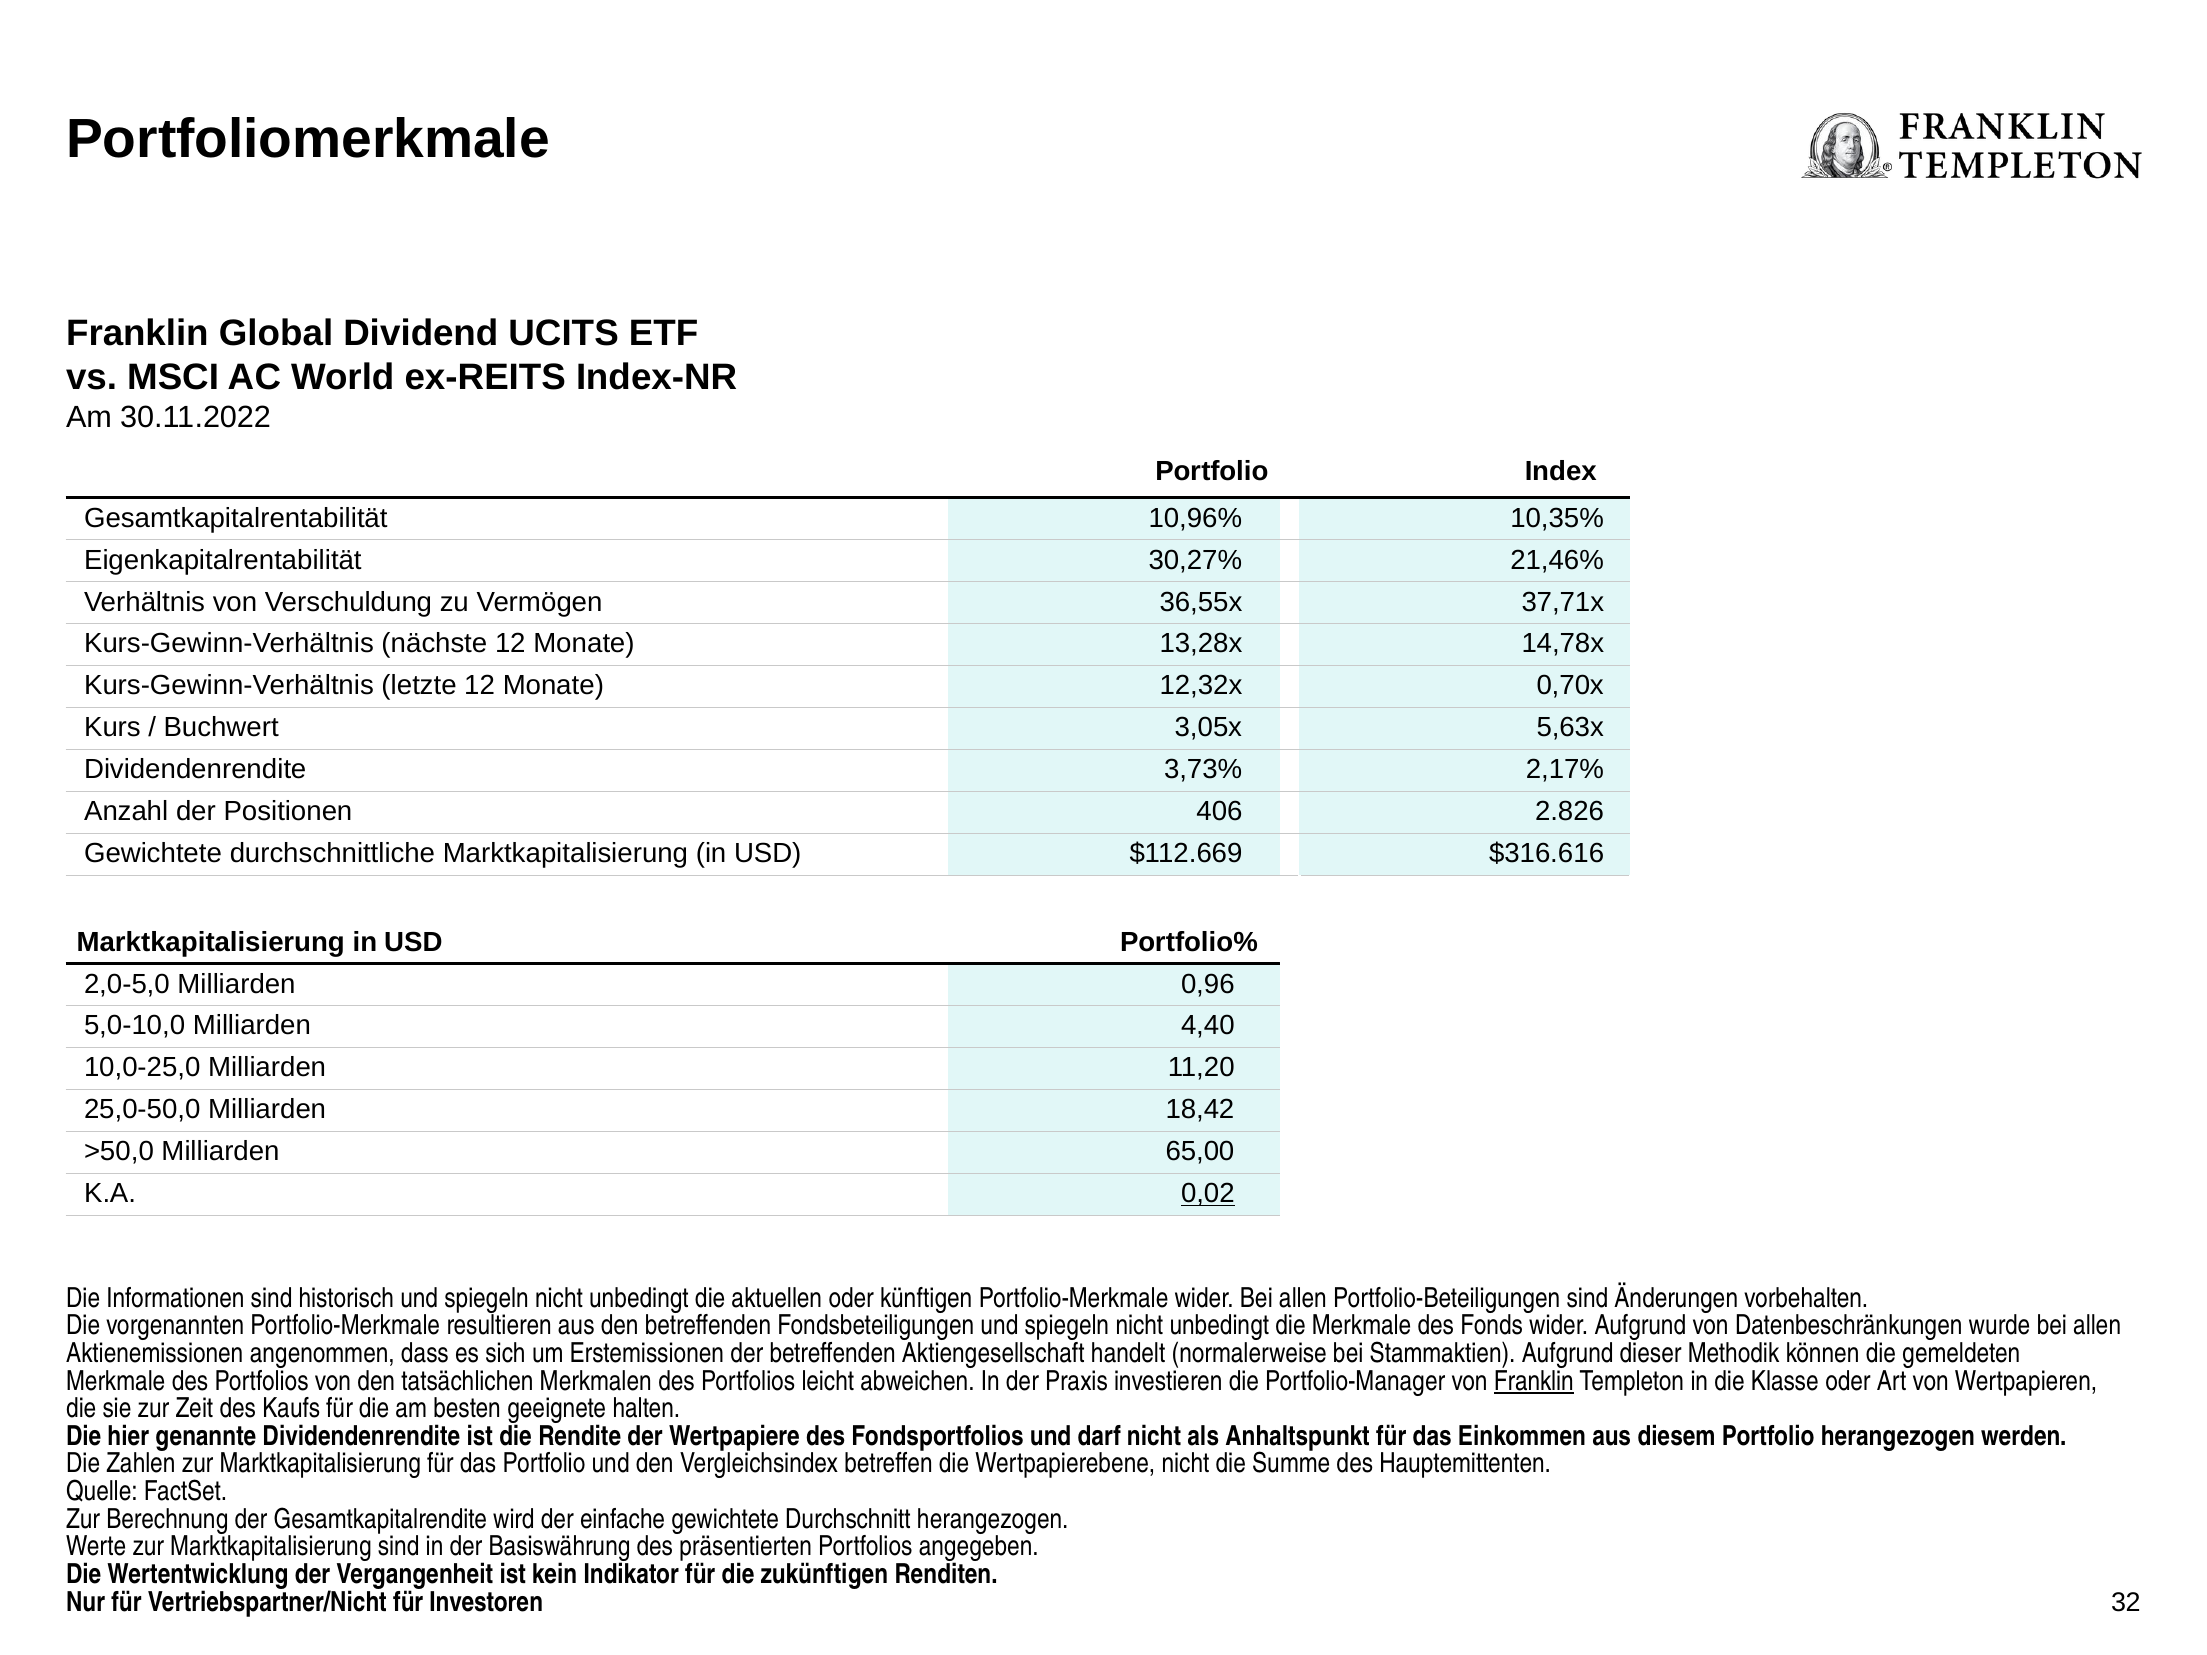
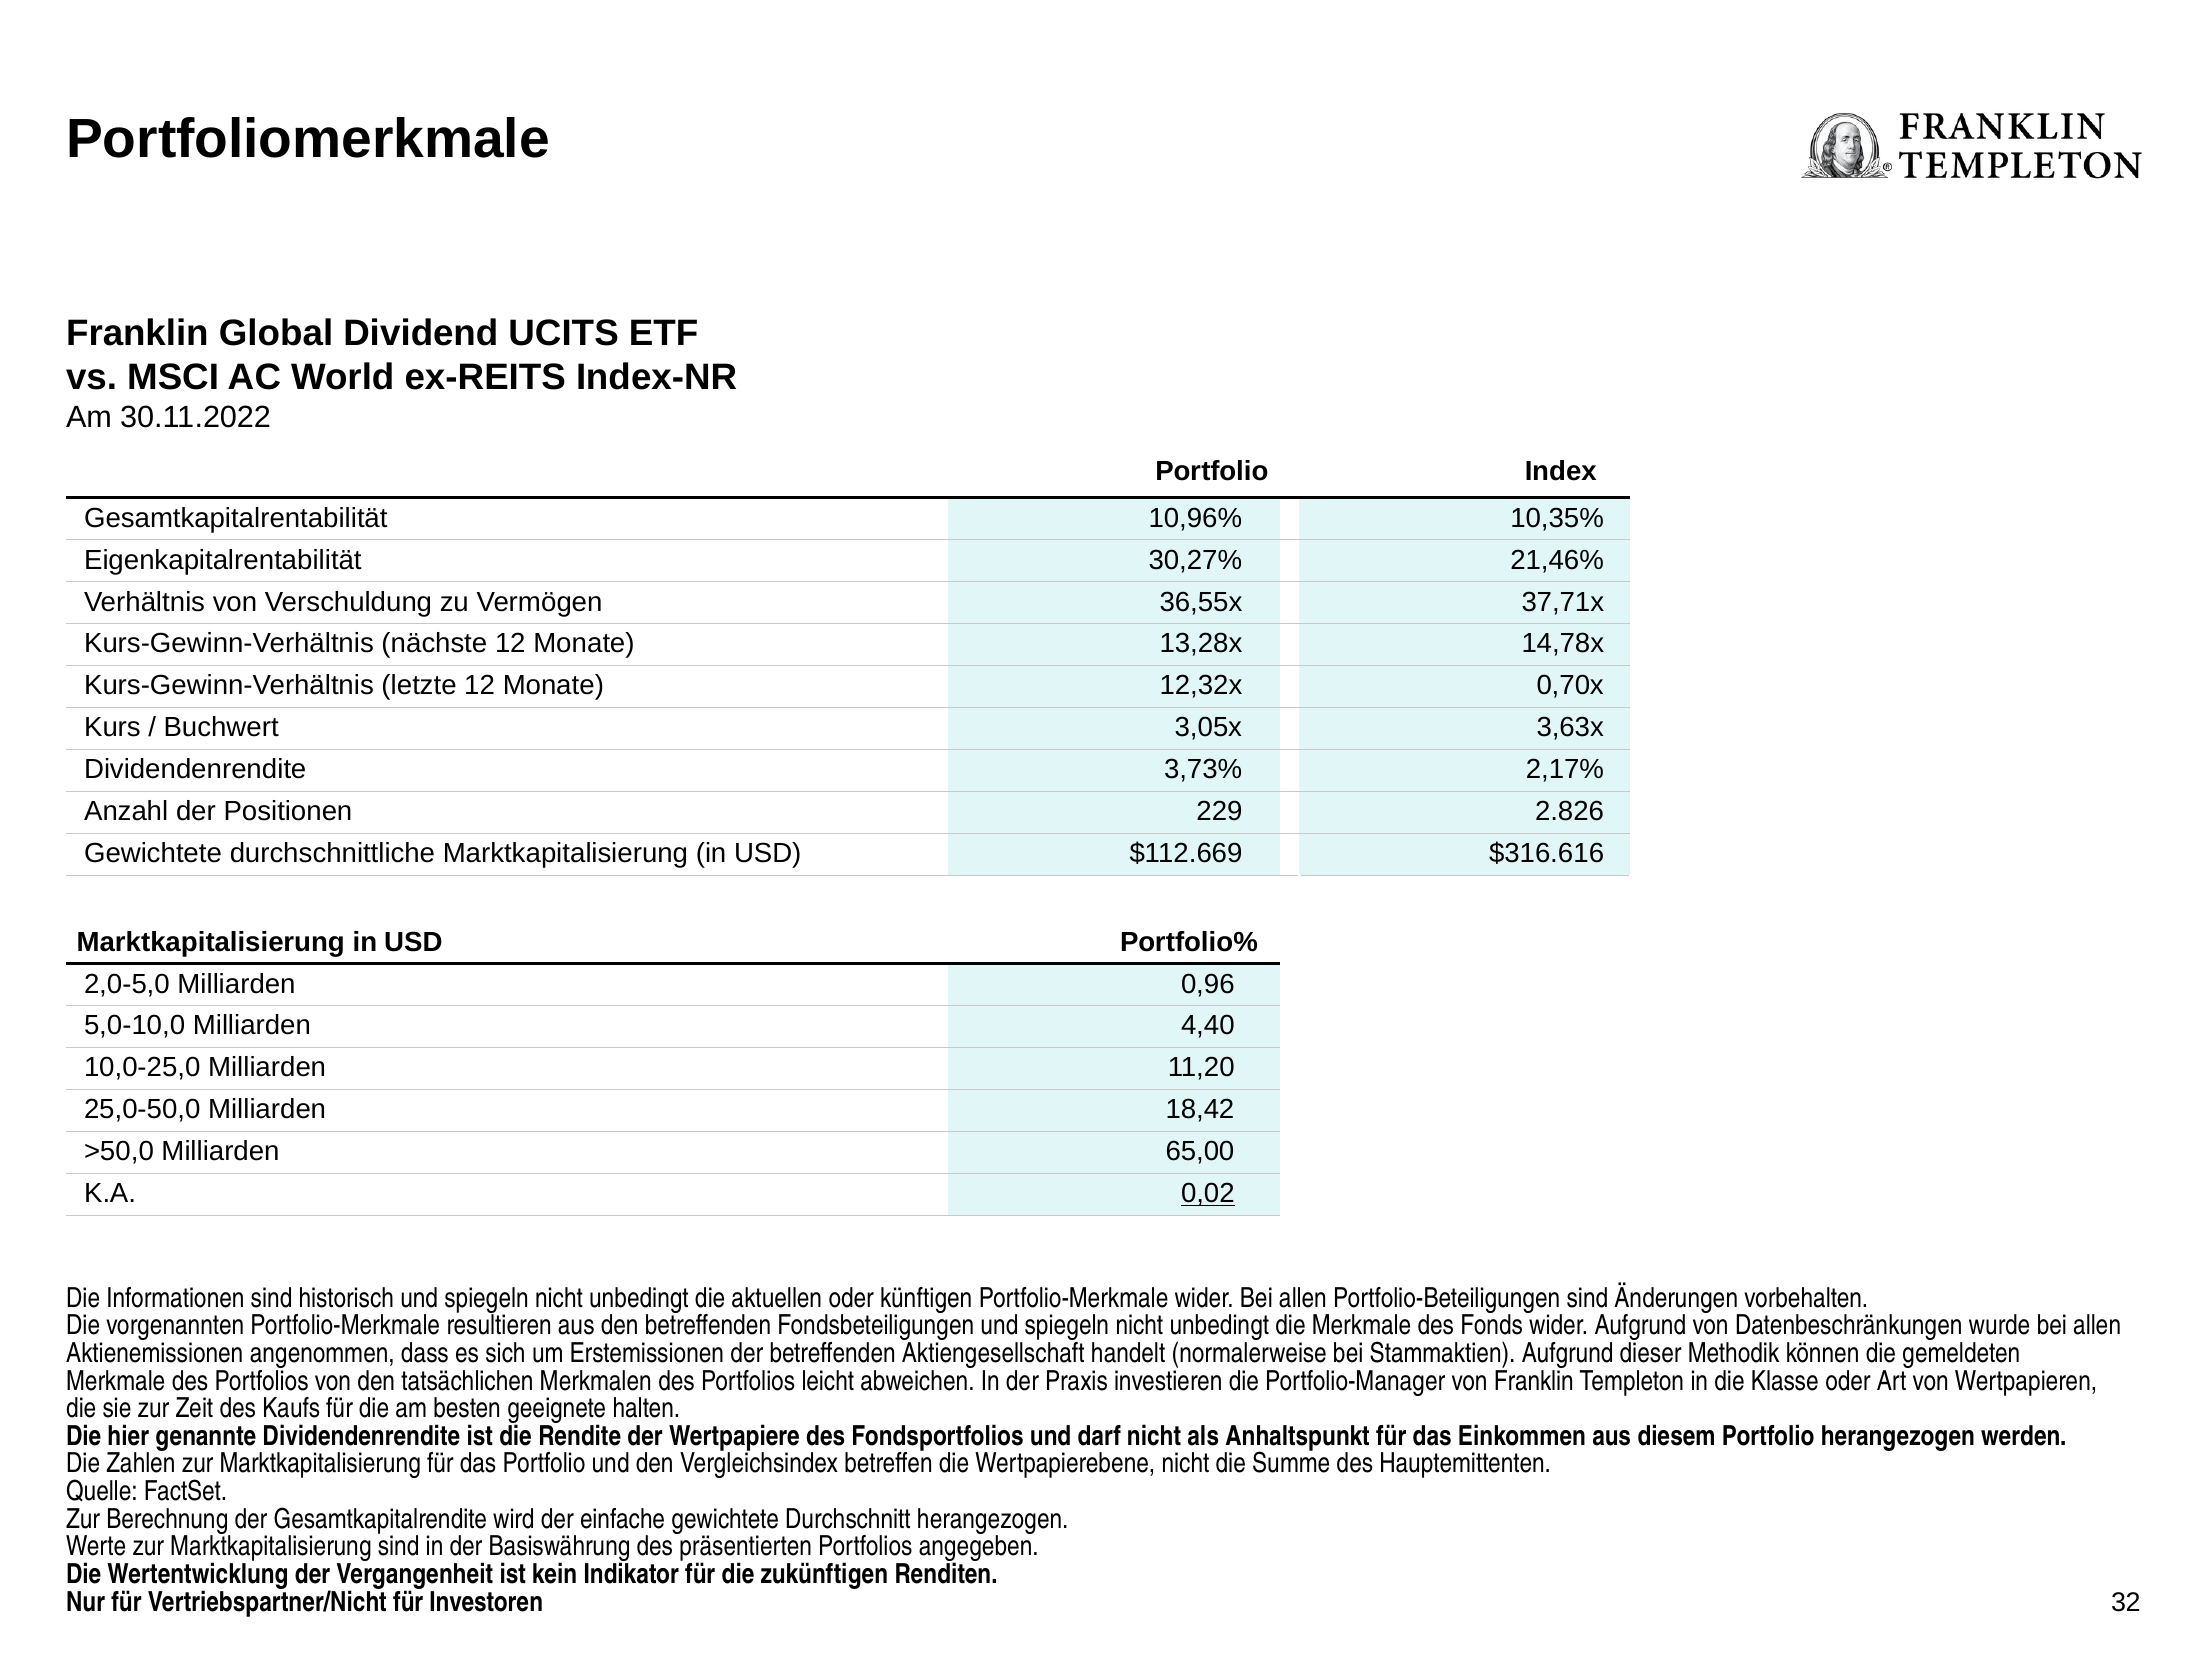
5,63x: 5,63x -> 3,63x (1570, 728)
406: 406 -> 229 (1219, 812)
Franklin underline: present -> none (1534, 1381)
